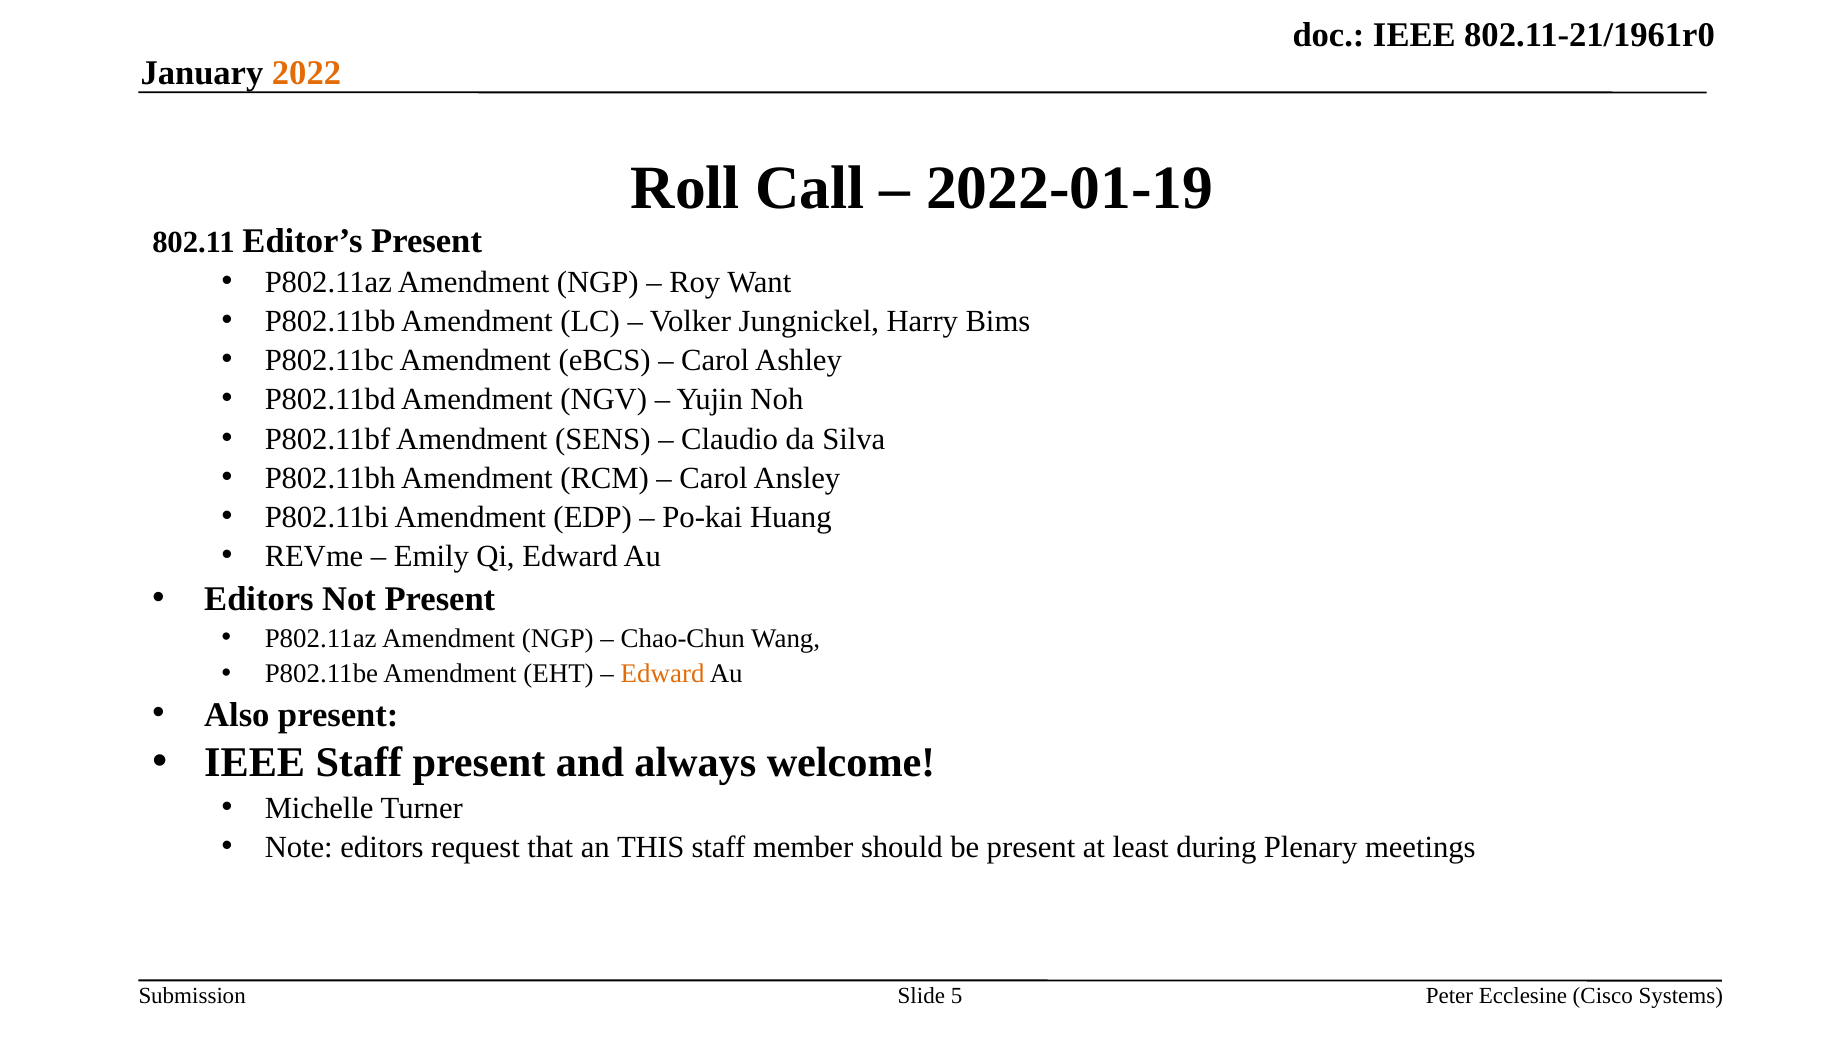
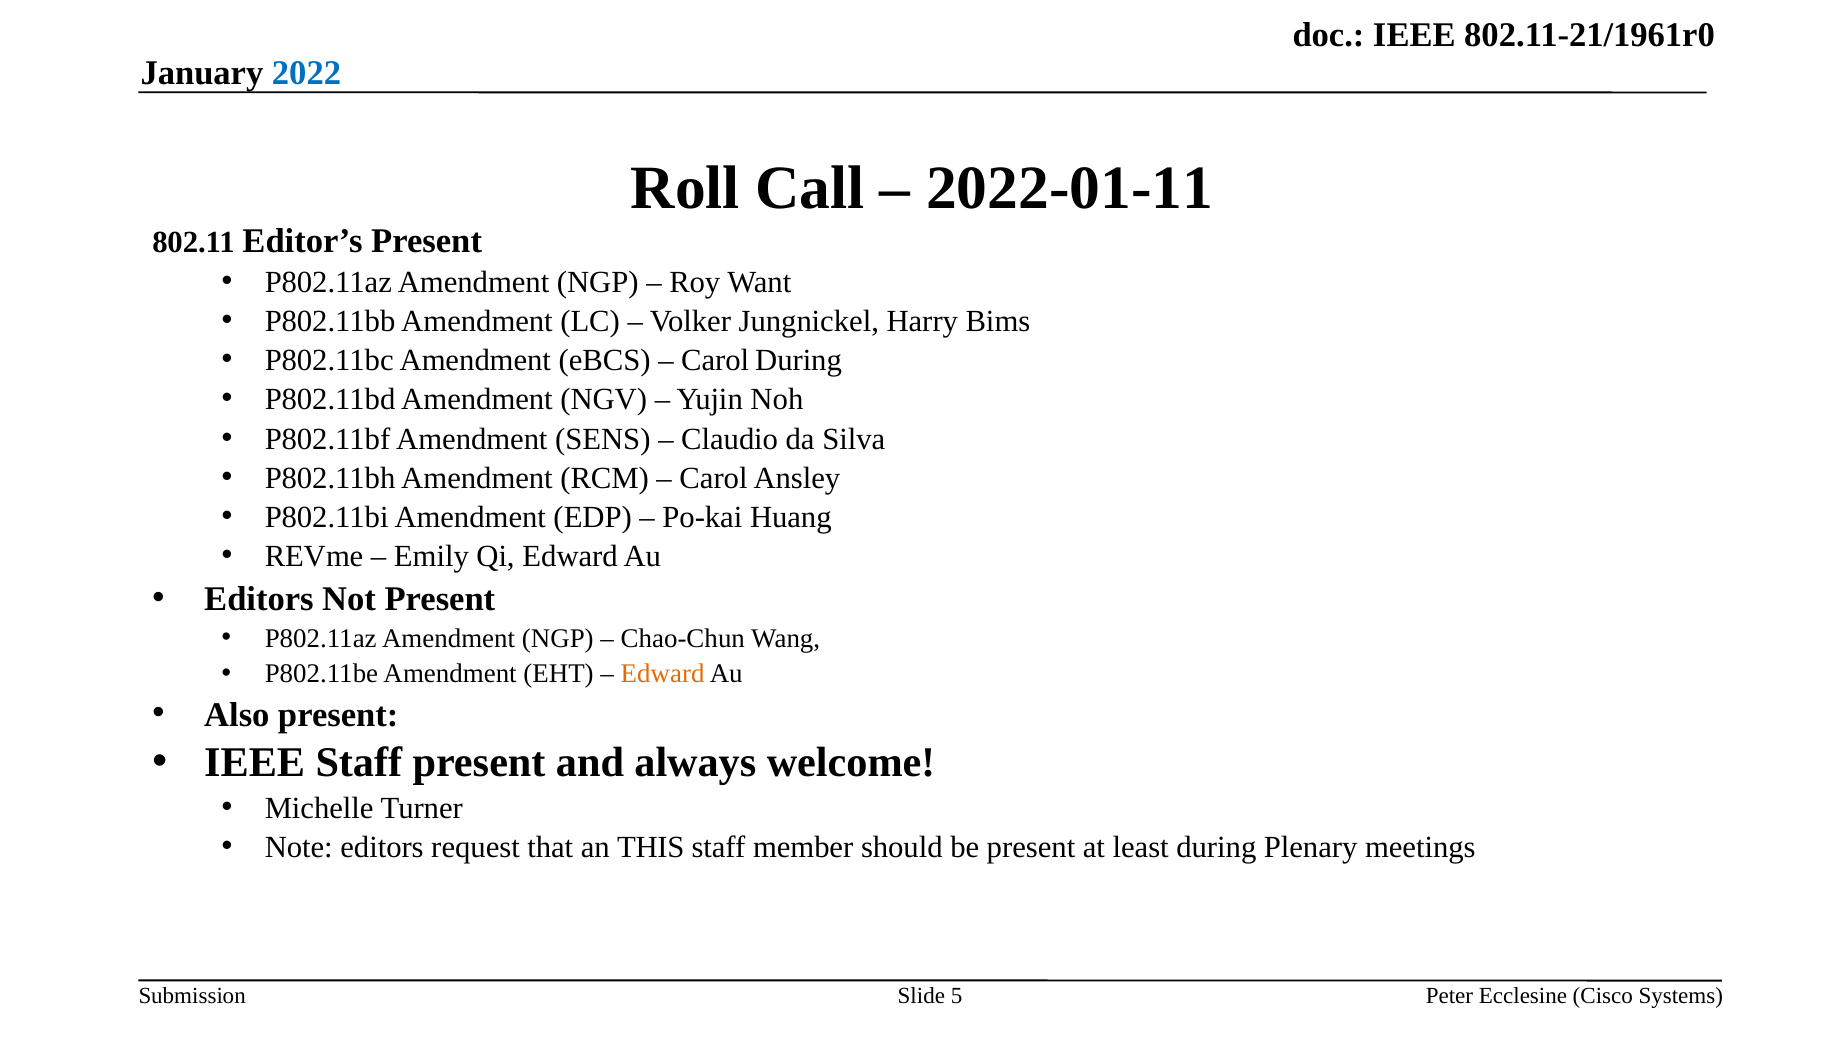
2022 colour: orange -> blue (307, 73)
2022-01-19: 2022-01-19 -> 2022-01-11 (1070, 189)
Carol Ashley: Ashley -> During (799, 361)
